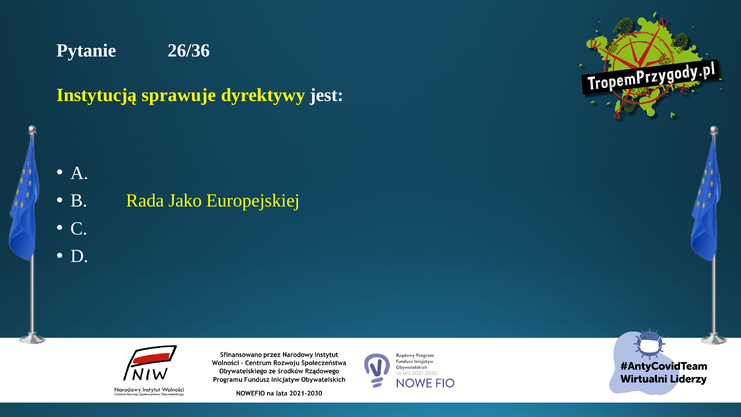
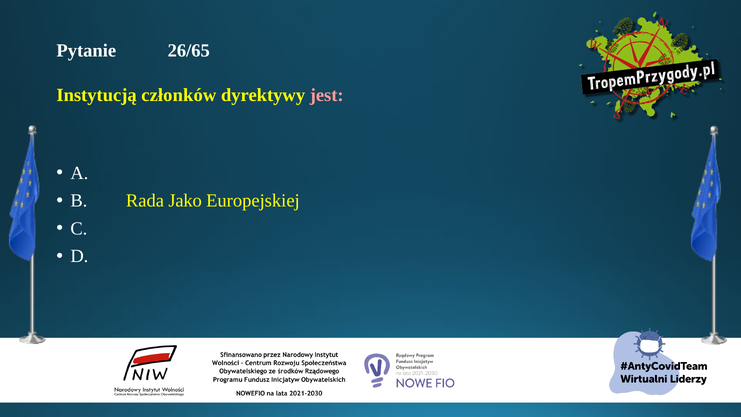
26/36: 26/36 -> 26/65 (189, 51)
sprawuje: sprawuje -> członków (179, 95)
jest colour: white -> pink (327, 95)
